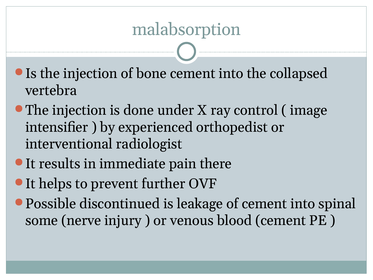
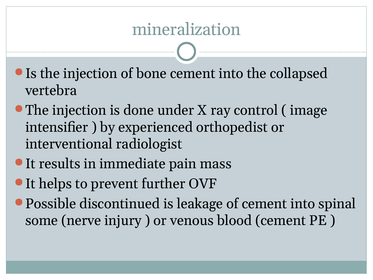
malabsorption: malabsorption -> mineralization (186, 29)
there: there -> mass (216, 164)
